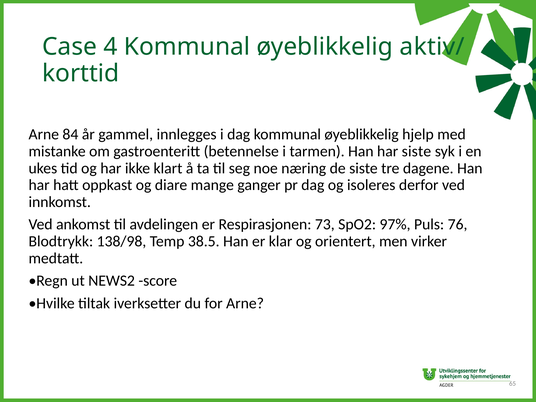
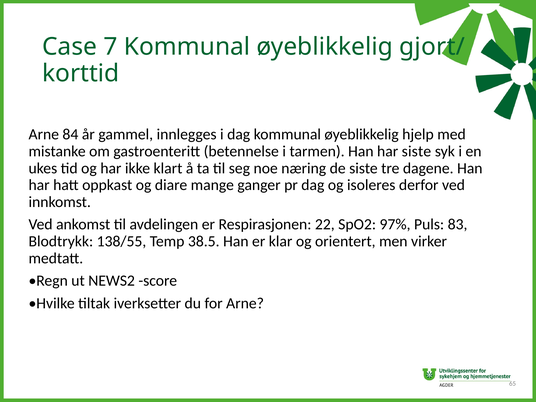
4: 4 -> 7 (110, 47)
aktiv/: aktiv/ -> gjort/ (432, 47)
73: 73 -> 22 (325, 224)
76: 76 -> 83 (458, 224)
138/98: 138/98 -> 138/55 (121, 241)
